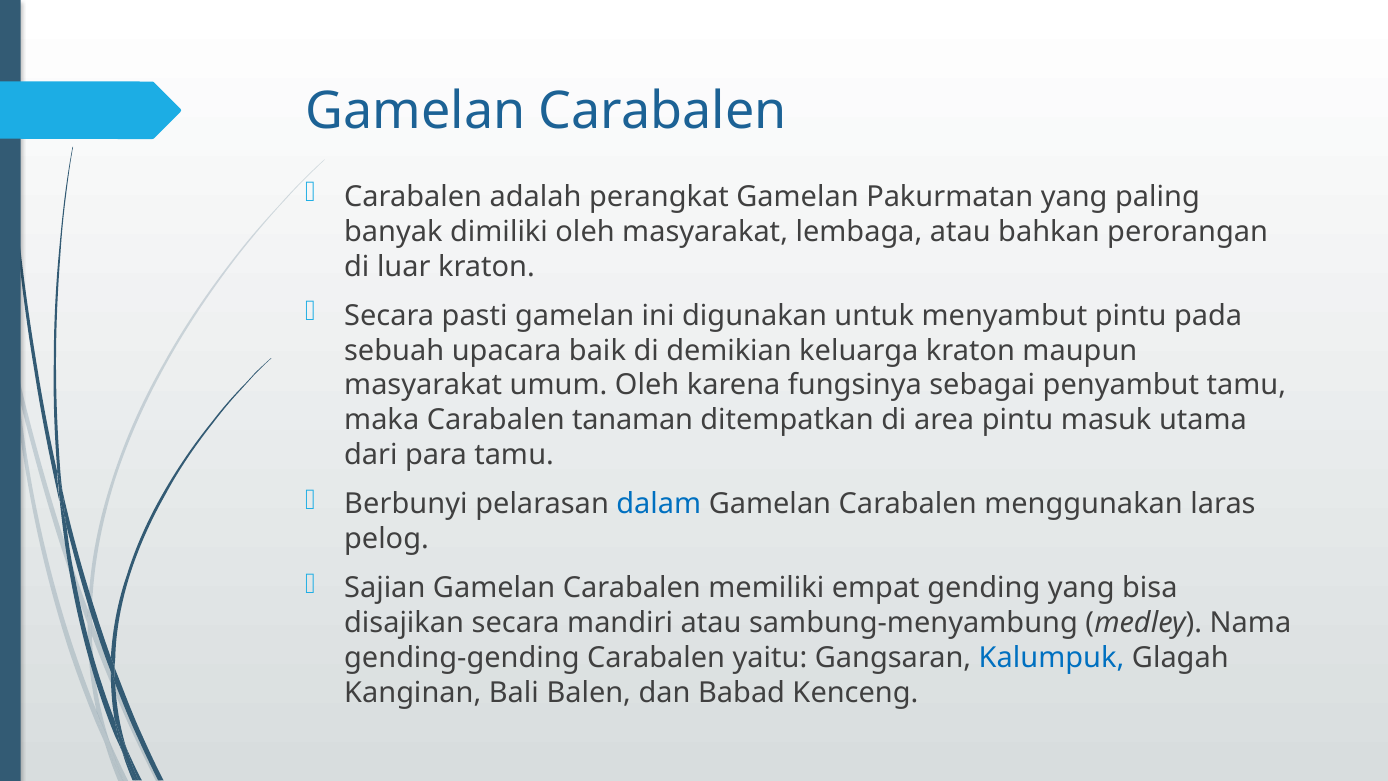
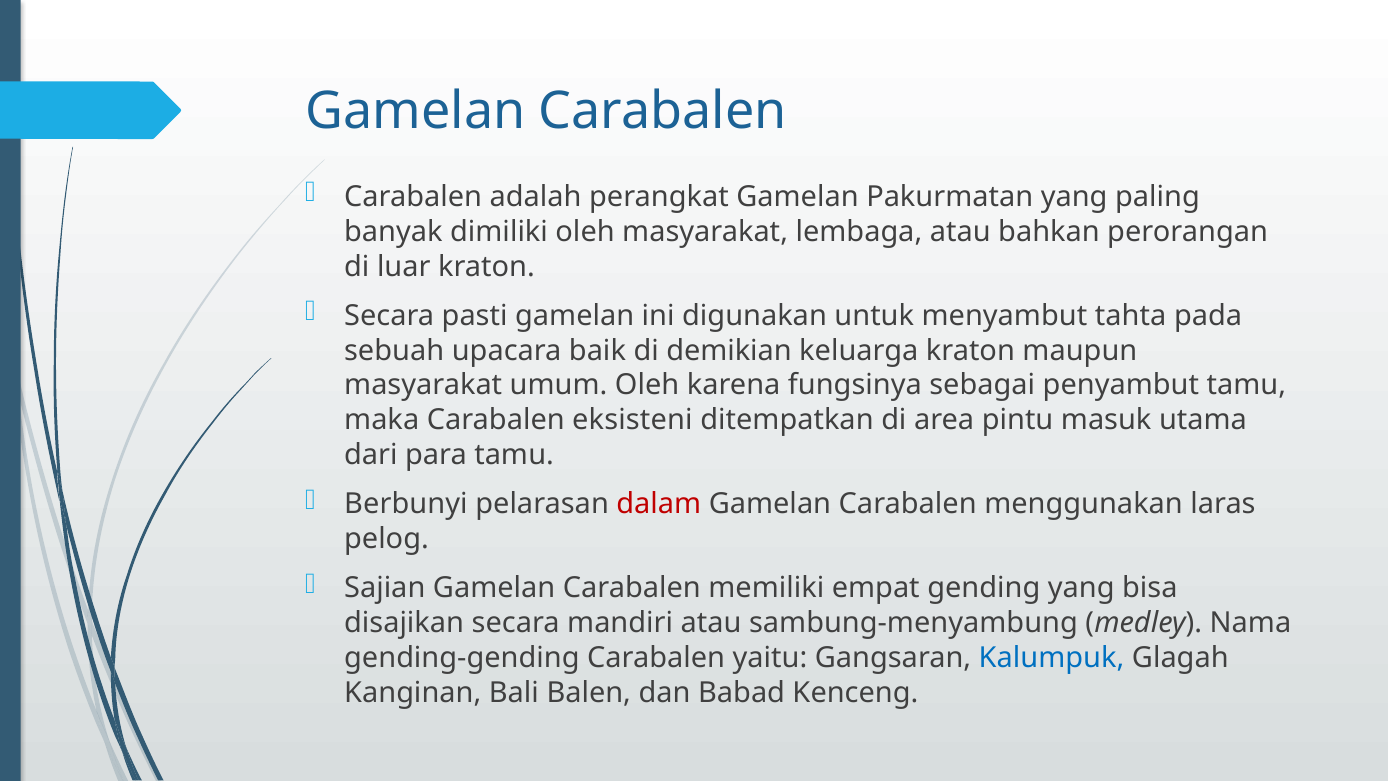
menyambut pintu: pintu -> tahta (1131, 316)
tanaman: tanaman -> eksisteni (632, 420)
dalam colour: blue -> red (659, 504)
